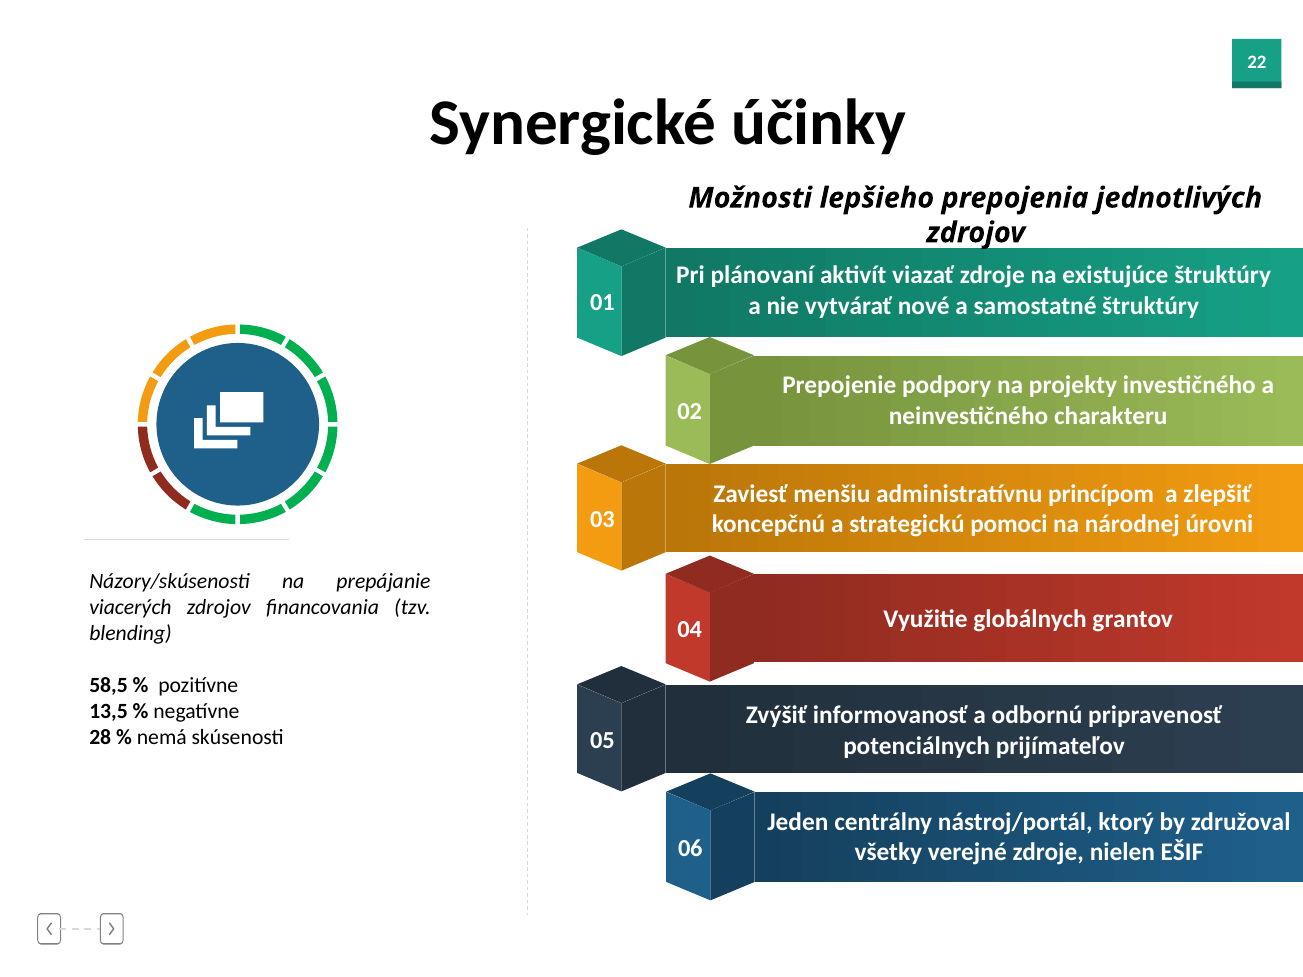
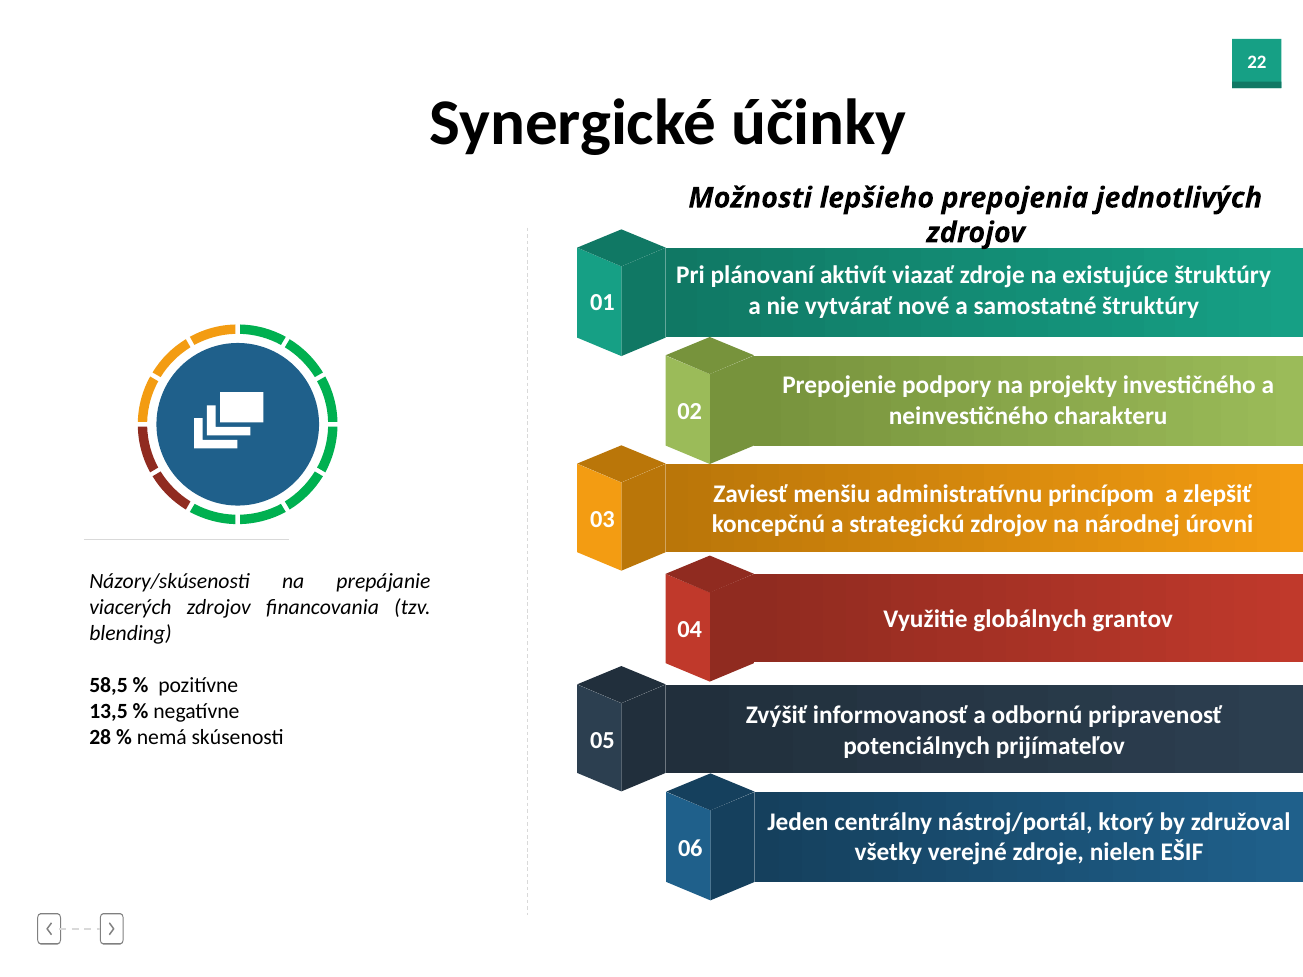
strategickú pomoci: pomoci -> zdrojov (1009, 524)
